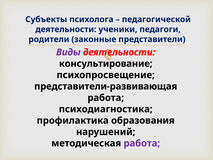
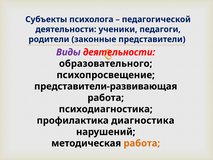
консультирование: консультирование -> образовательного (106, 64)
образования: образования -> диагностика (143, 120)
работа colour: purple -> orange (142, 143)
